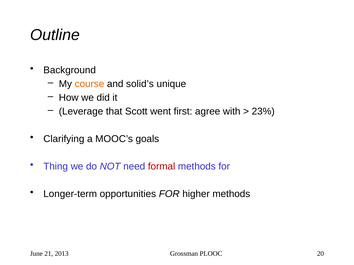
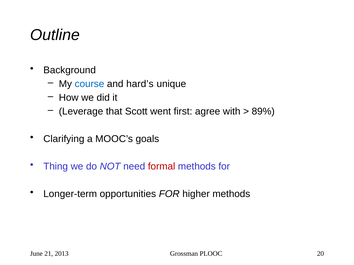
course colour: orange -> blue (89, 84)
solid’s: solid’s -> hard’s (140, 84)
23%: 23% -> 89% (263, 112)
